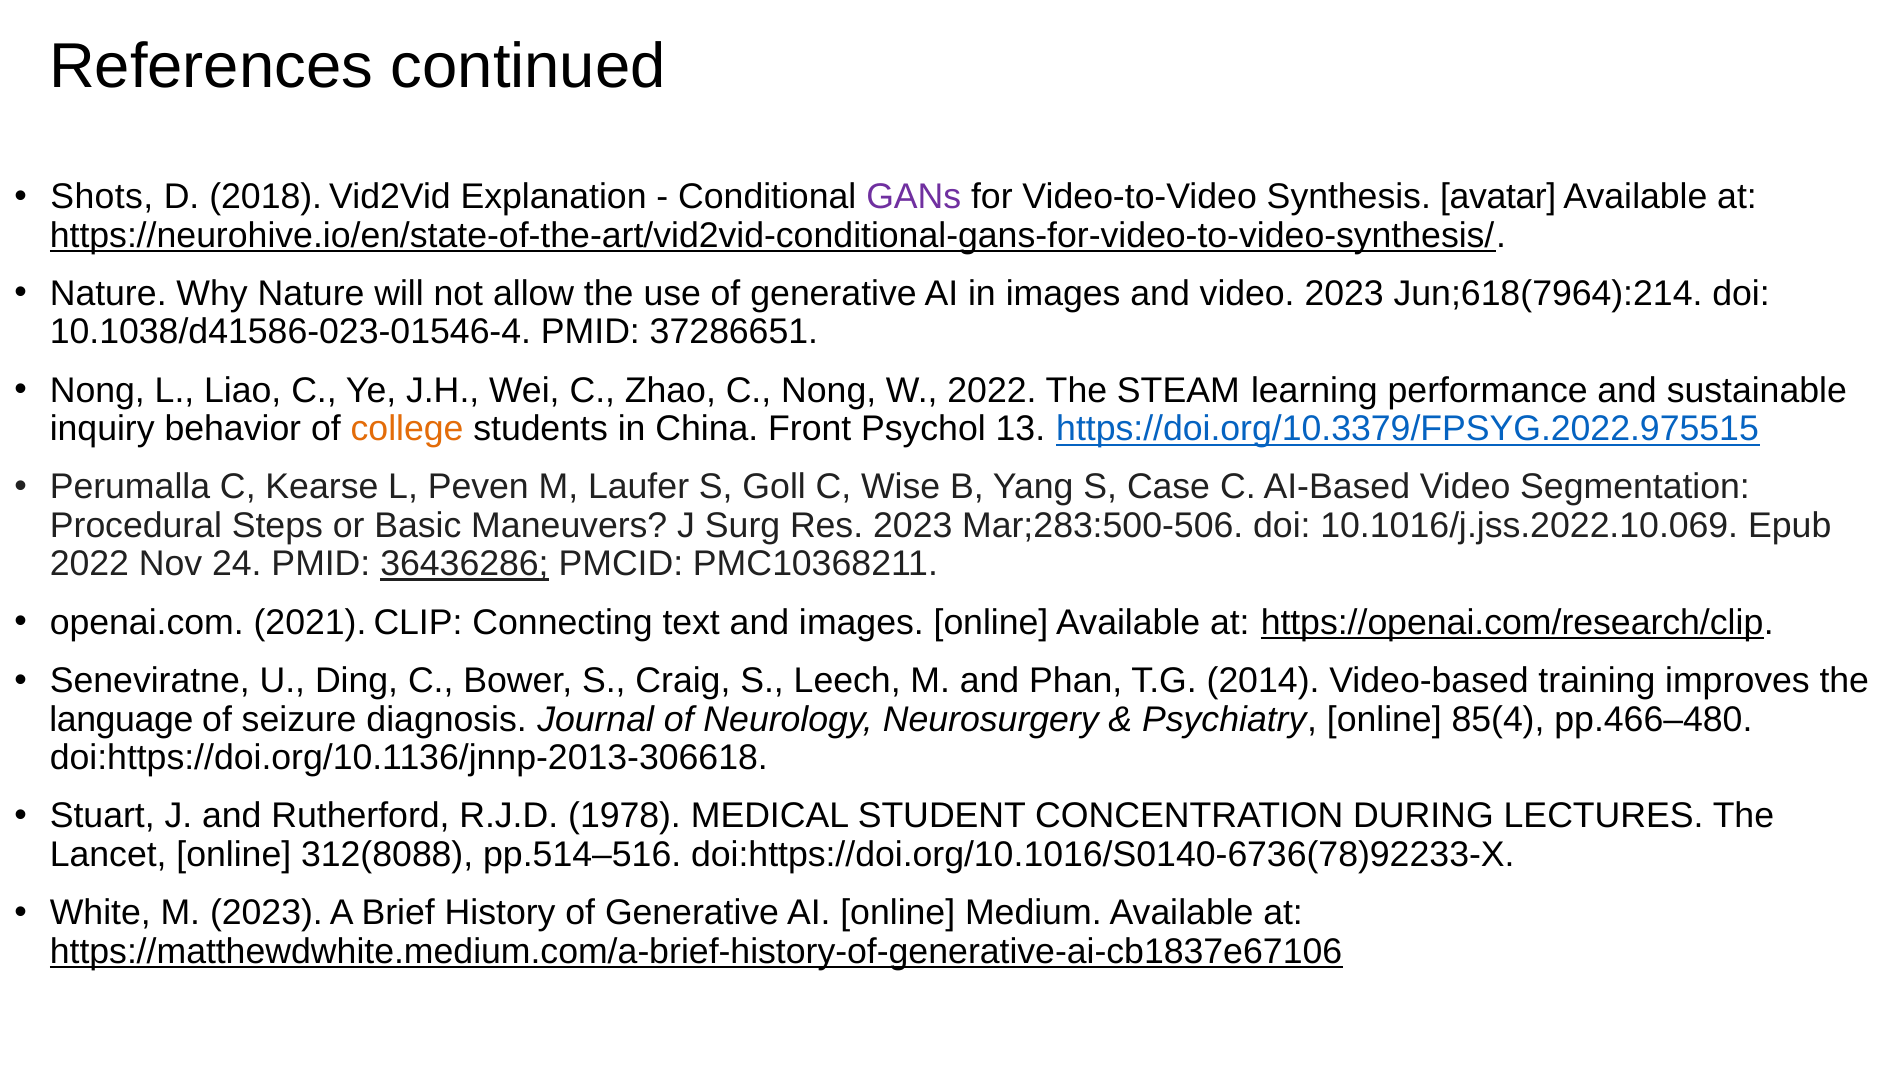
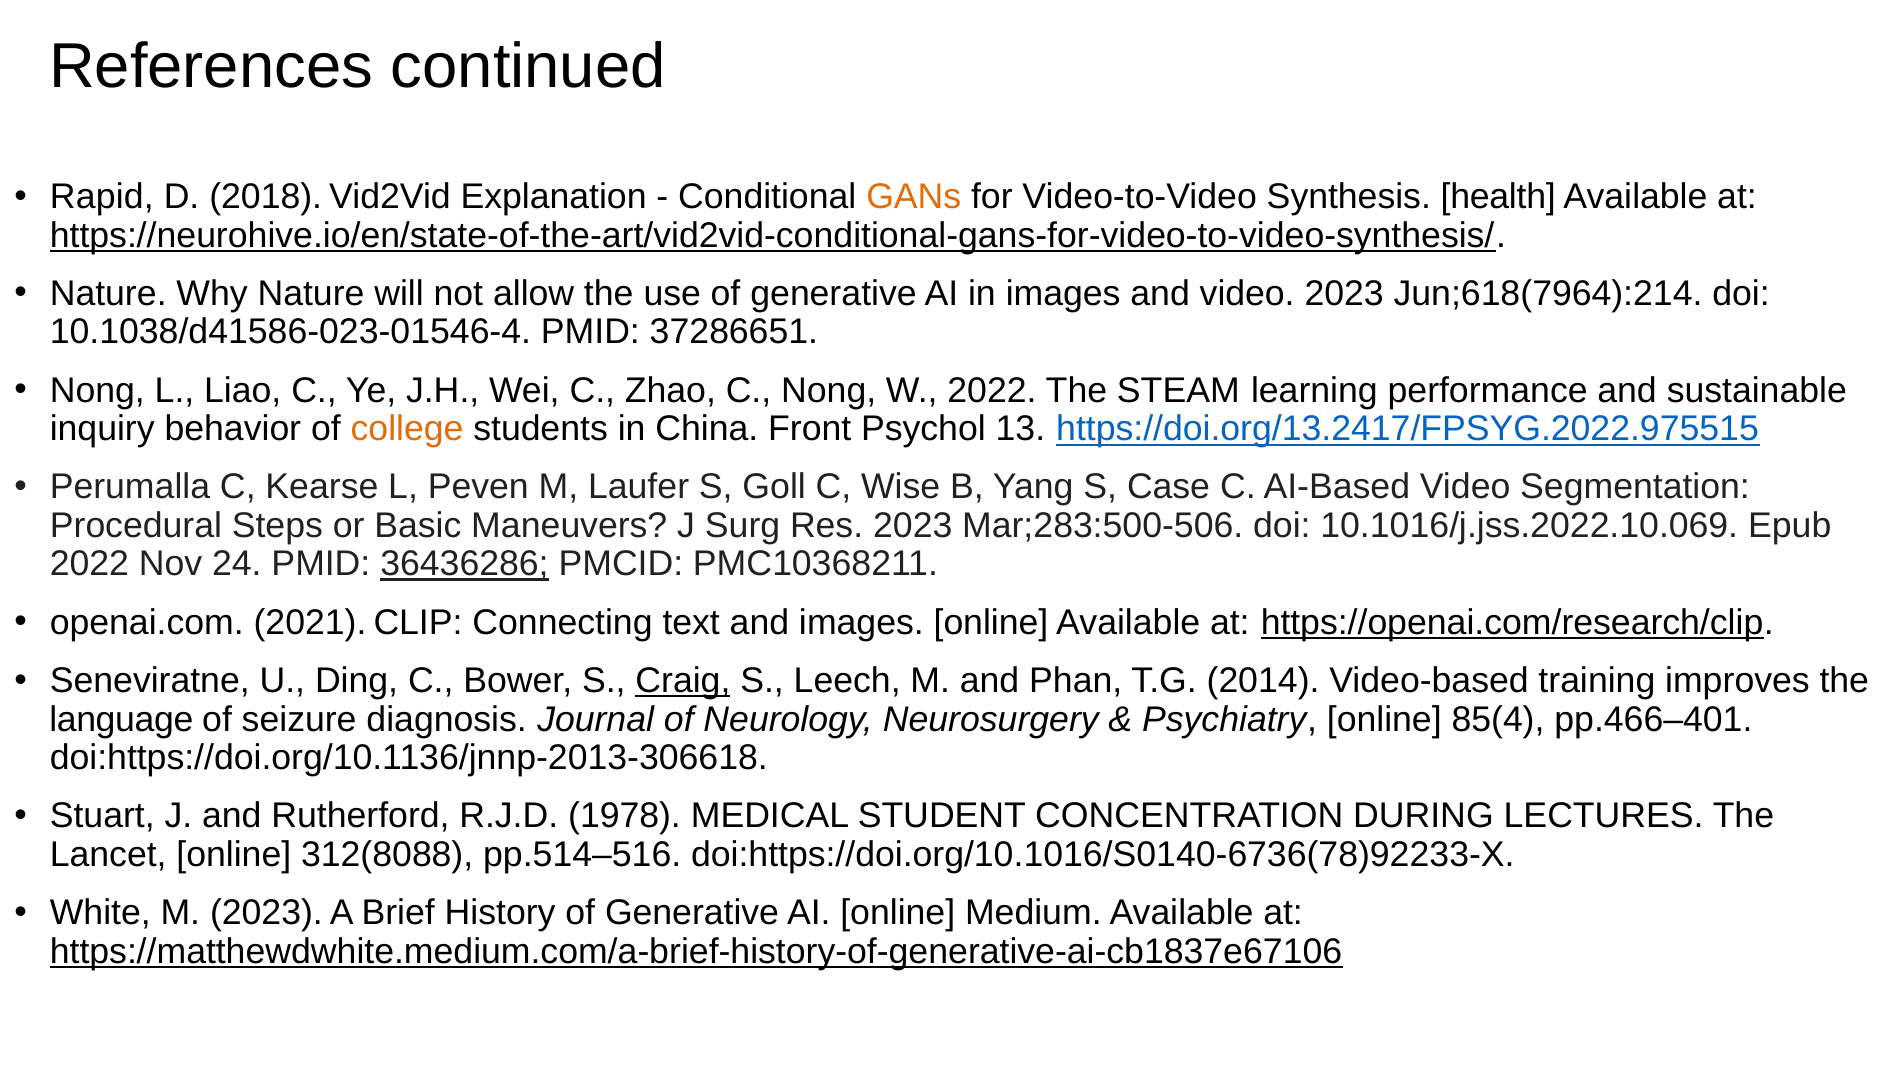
Shots: Shots -> Rapid (102, 197)
GANs colour: purple -> orange (914, 197)
avatar: avatar -> health (1498, 197)
https://doi.org/10.3379/FPSYG.2022.975515: https://doi.org/10.3379/FPSYG.2022.975515 -> https://doi.org/13.2417/FPSYG.2022.975515 (1408, 429)
Craig underline: none -> present (683, 681)
pp.466–480: pp.466–480 -> pp.466–401 (1653, 719)
